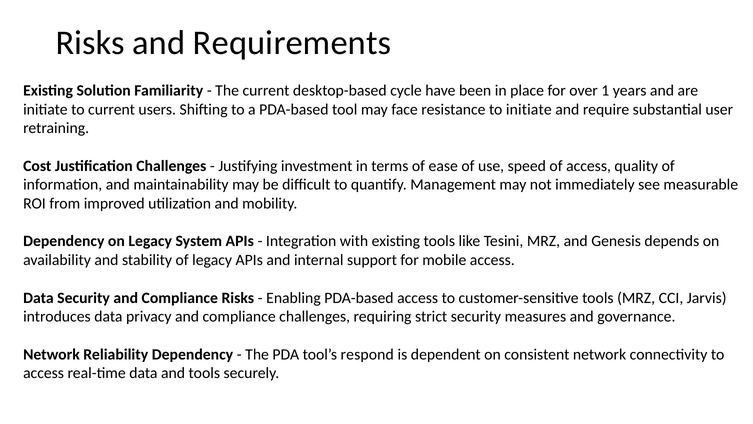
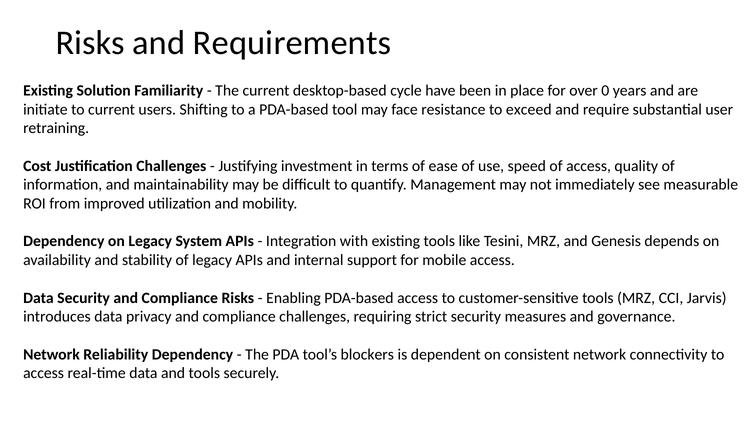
1: 1 -> 0 (605, 90)
to initiate: initiate -> exceed (529, 109)
respond: respond -> blockers (367, 354)
